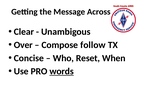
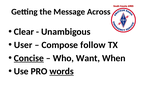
Over: Over -> User (23, 45)
Concise underline: none -> present (29, 58)
Reset: Reset -> Want (88, 58)
